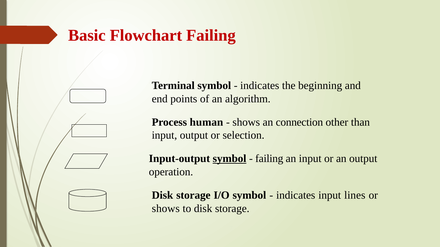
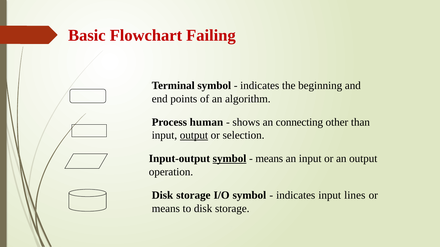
connection: connection -> connecting (299, 122)
output underline: none -> present (194, 136)
failing: failing -> means (269, 159)
shows: shows -> means (166, 209)
